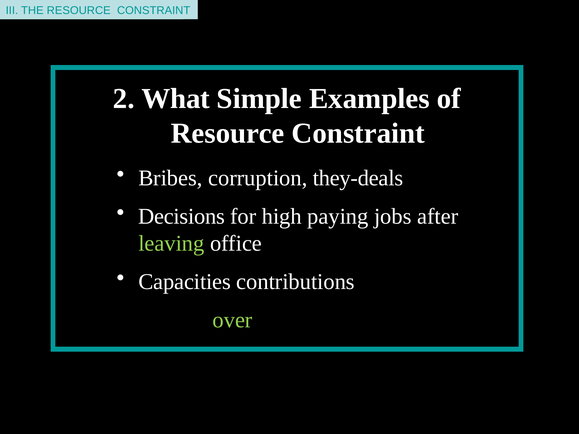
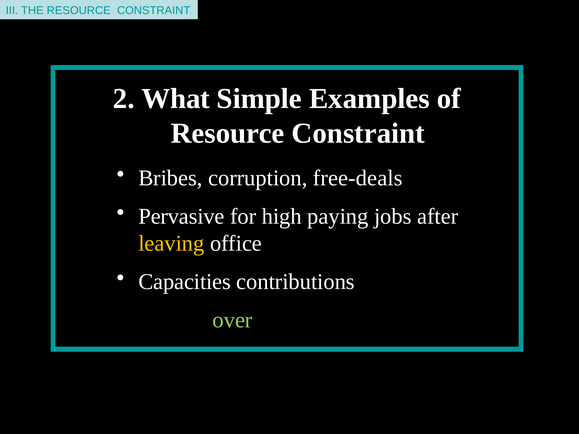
they-deals: they-deals -> free-deals (358, 178)
Decisions: Decisions -> Pervasive (181, 216)
leaving colour: light green -> yellow (171, 243)
